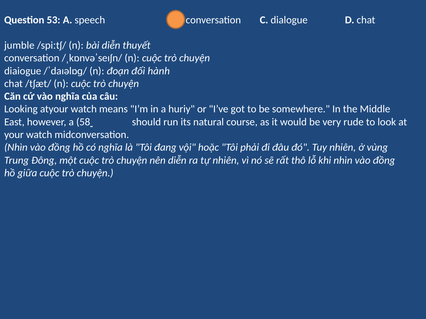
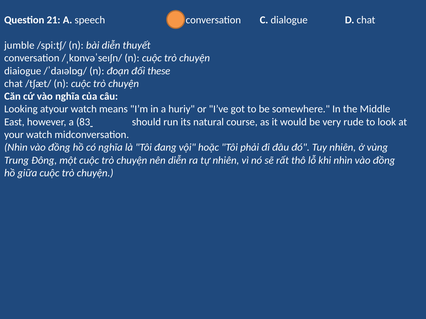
53: 53 -> 21 (54, 20)
hành: hành -> these (159, 71)
58: 58 -> 83 (83, 122)
